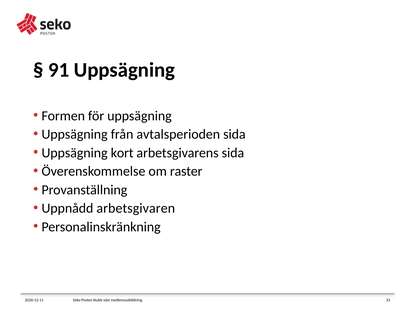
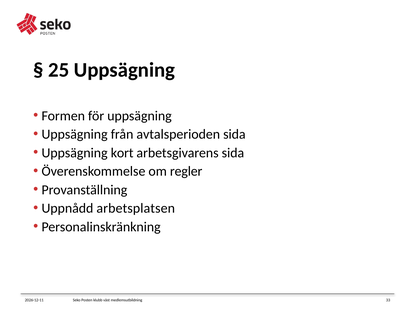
91: 91 -> 25 (59, 70)
raster: raster -> regler (186, 171)
arbetsgivaren: arbetsgivaren -> arbetsplatsen (136, 208)
